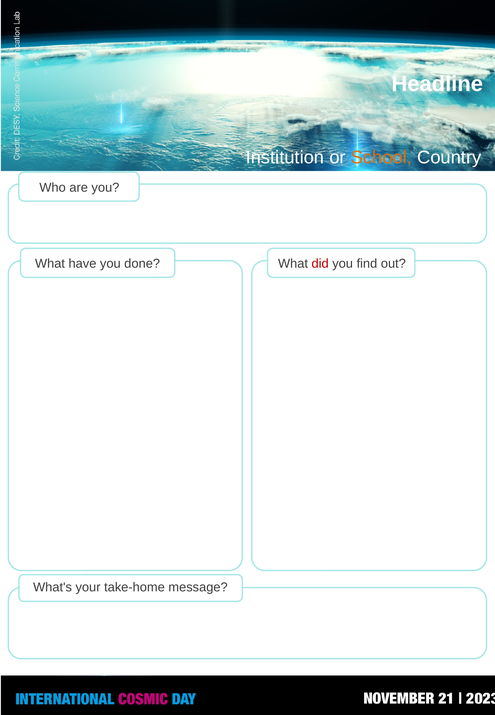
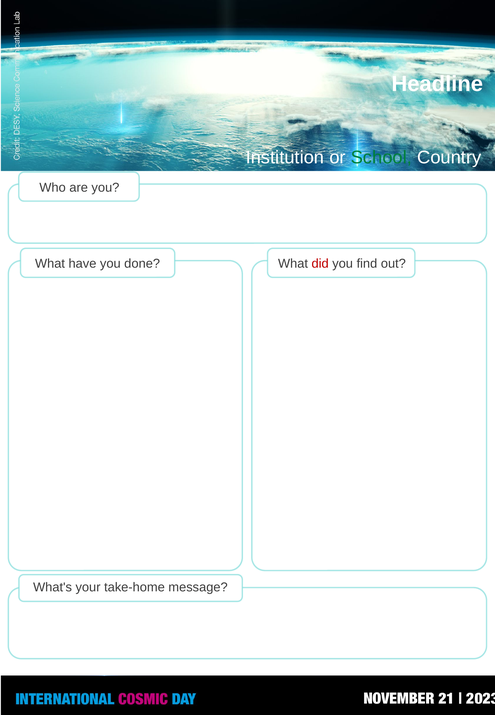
School colour: orange -> green (381, 157)
